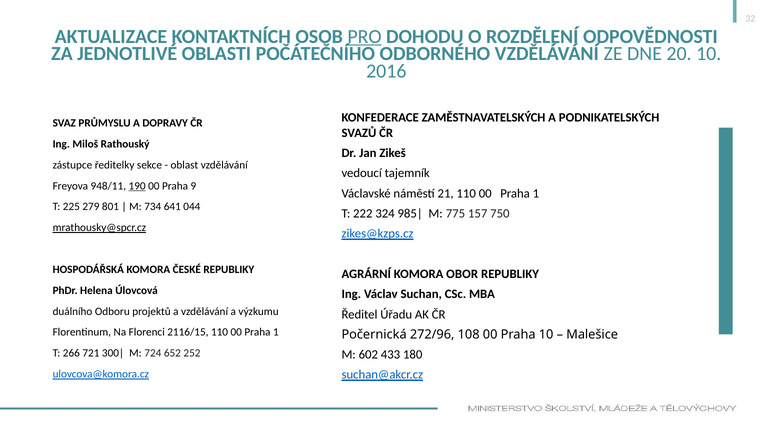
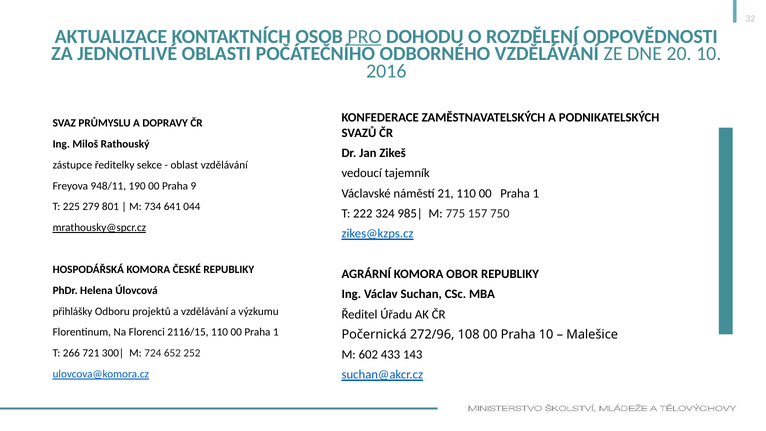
190 underline: present -> none (137, 186)
duálního: duálního -> přihlášky (73, 311)
180: 180 -> 143 (413, 354)
